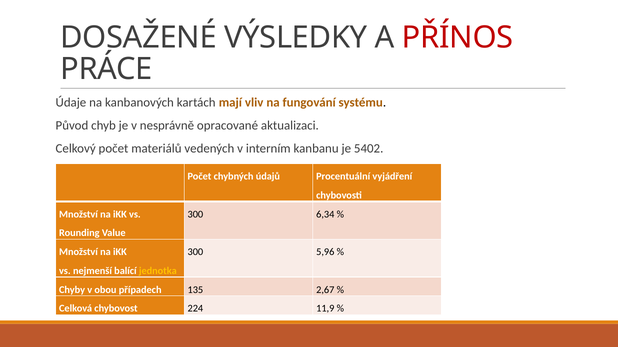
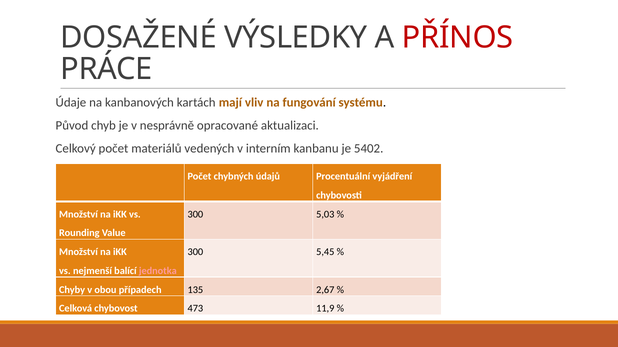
6,34: 6,34 -> 5,03 (325, 215)
5,96: 5,96 -> 5,45 (325, 252)
jednotka colour: yellow -> pink (158, 271)
224: 224 -> 473 (195, 309)
